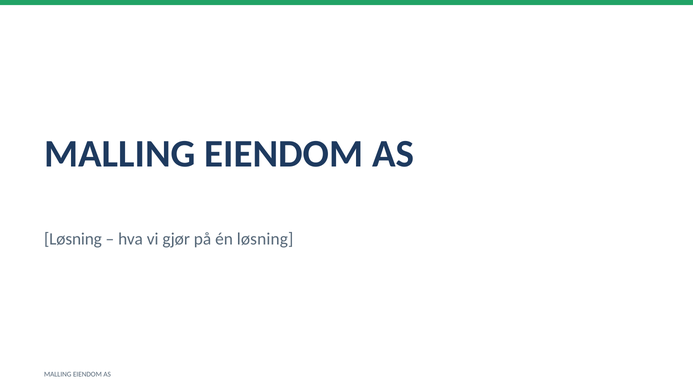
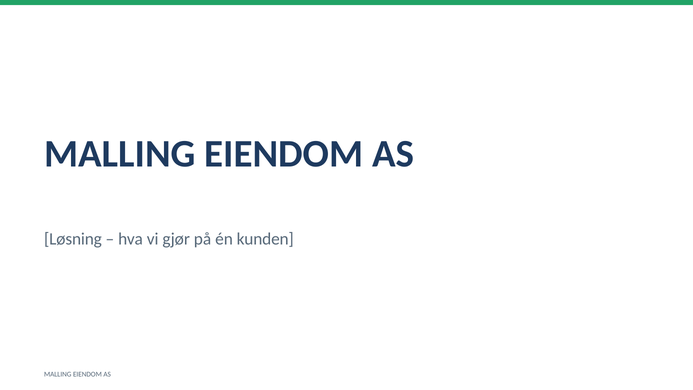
én løsning: løsning -> kunden (265, 239)
